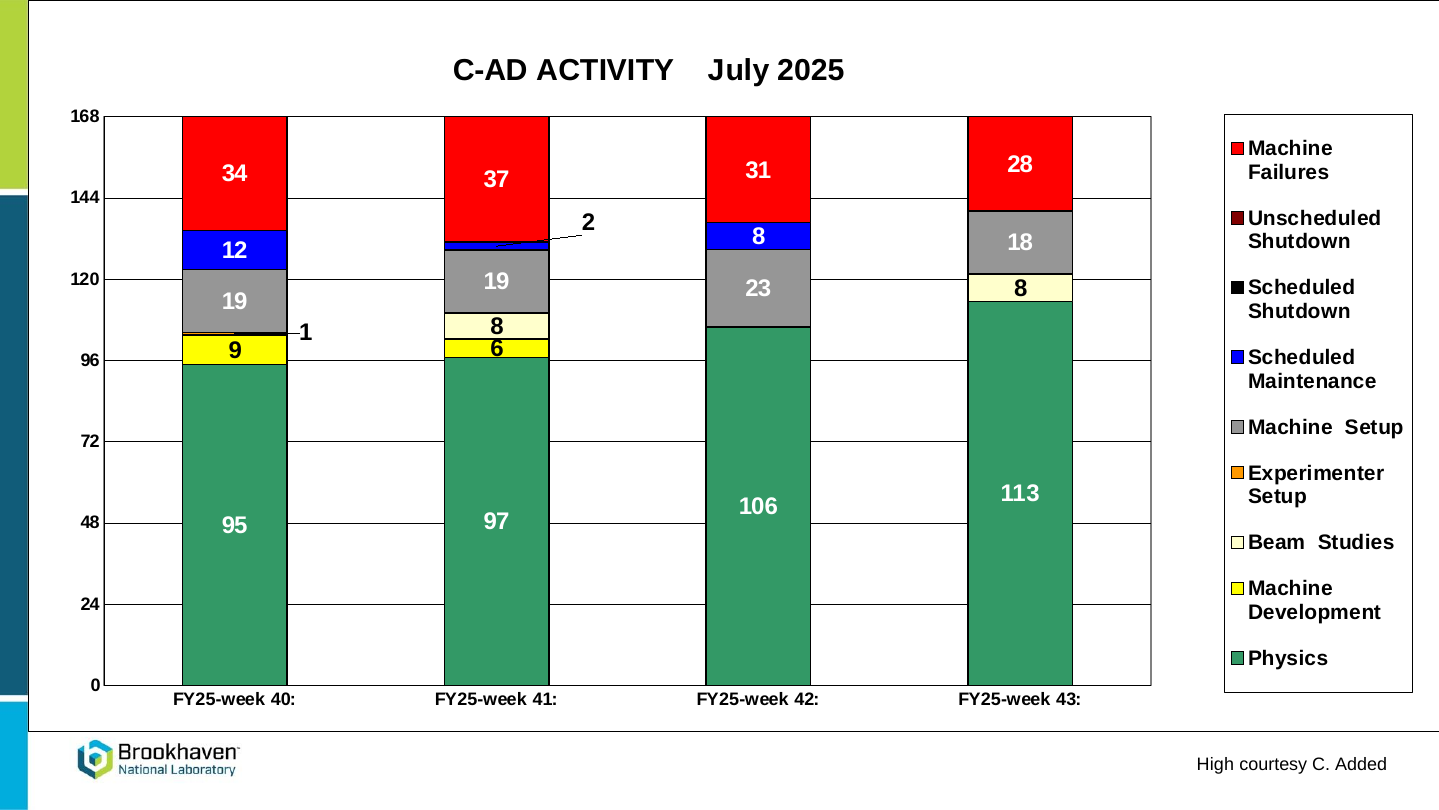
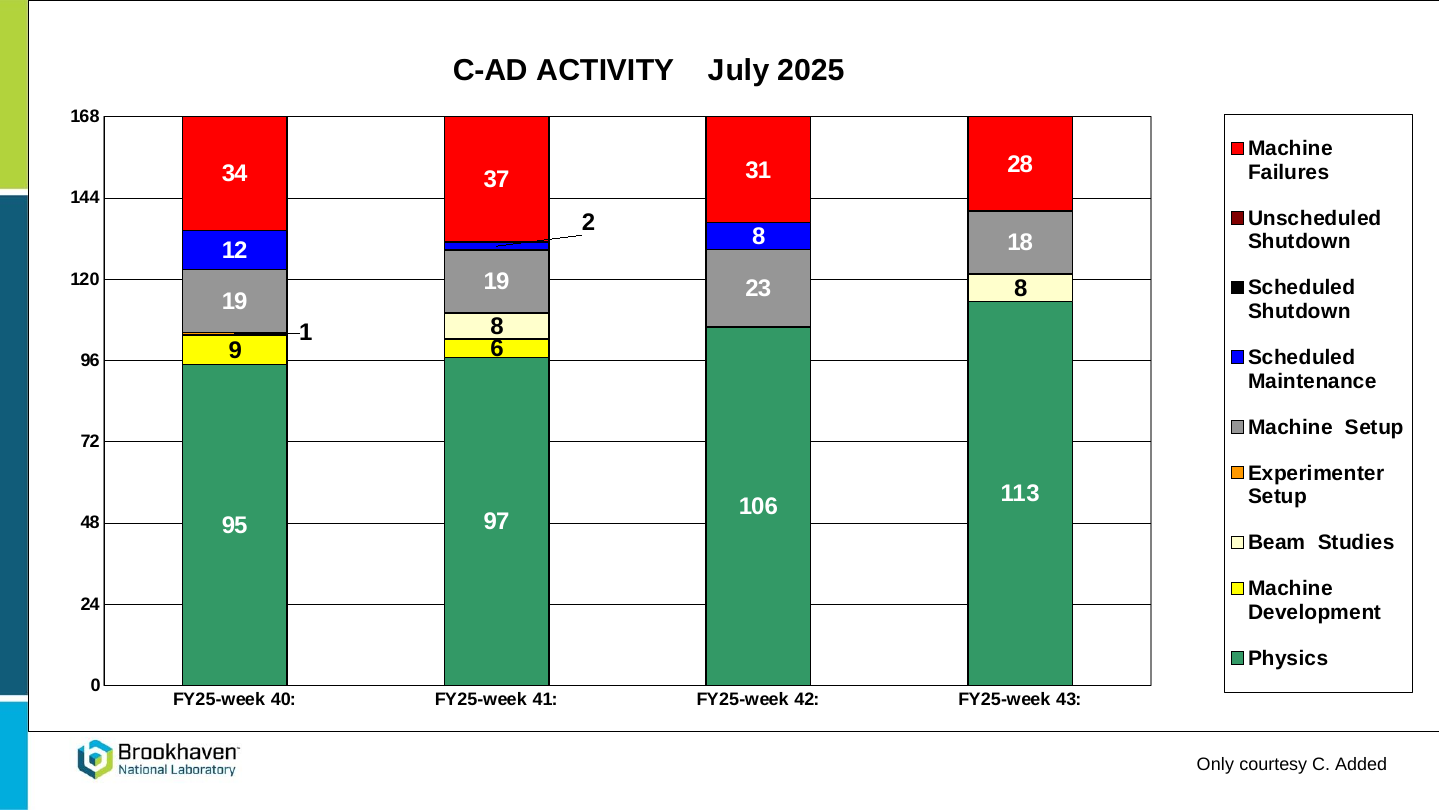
High: High -> Only (1215, 764)
